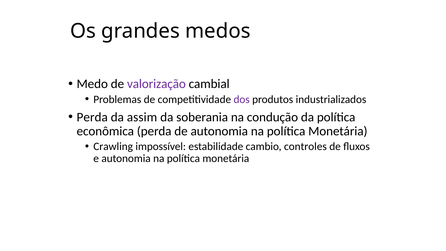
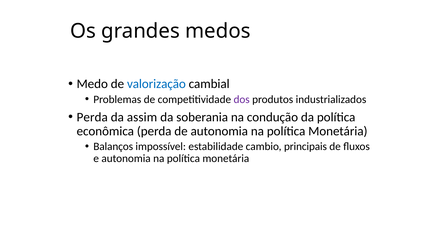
valorização colour: purple -> blue (156, 84)
Crawling: Crawling -> Balanços (113, 146)
controles: controles -> principais (305, 146)
